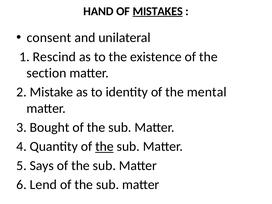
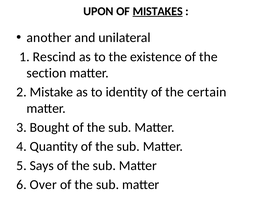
HAND: HAND -> UPON (98, 11)
consent: consent -> another (49, 38)
mental: mental -> certain (207, 92)
the underline: present -> none (104, 146)
Lend: Lend -> Over (43, 185)
